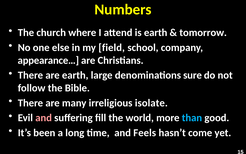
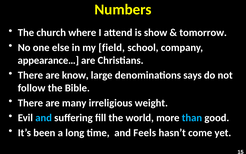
is earth: earth -> show (156, 33)
are earth: earth -> know (75, 75)
sure: sure -> says (193, 75)
isolate: isolate -> weight (151, 103)
and colour: pink -> light blue (44, 118)
